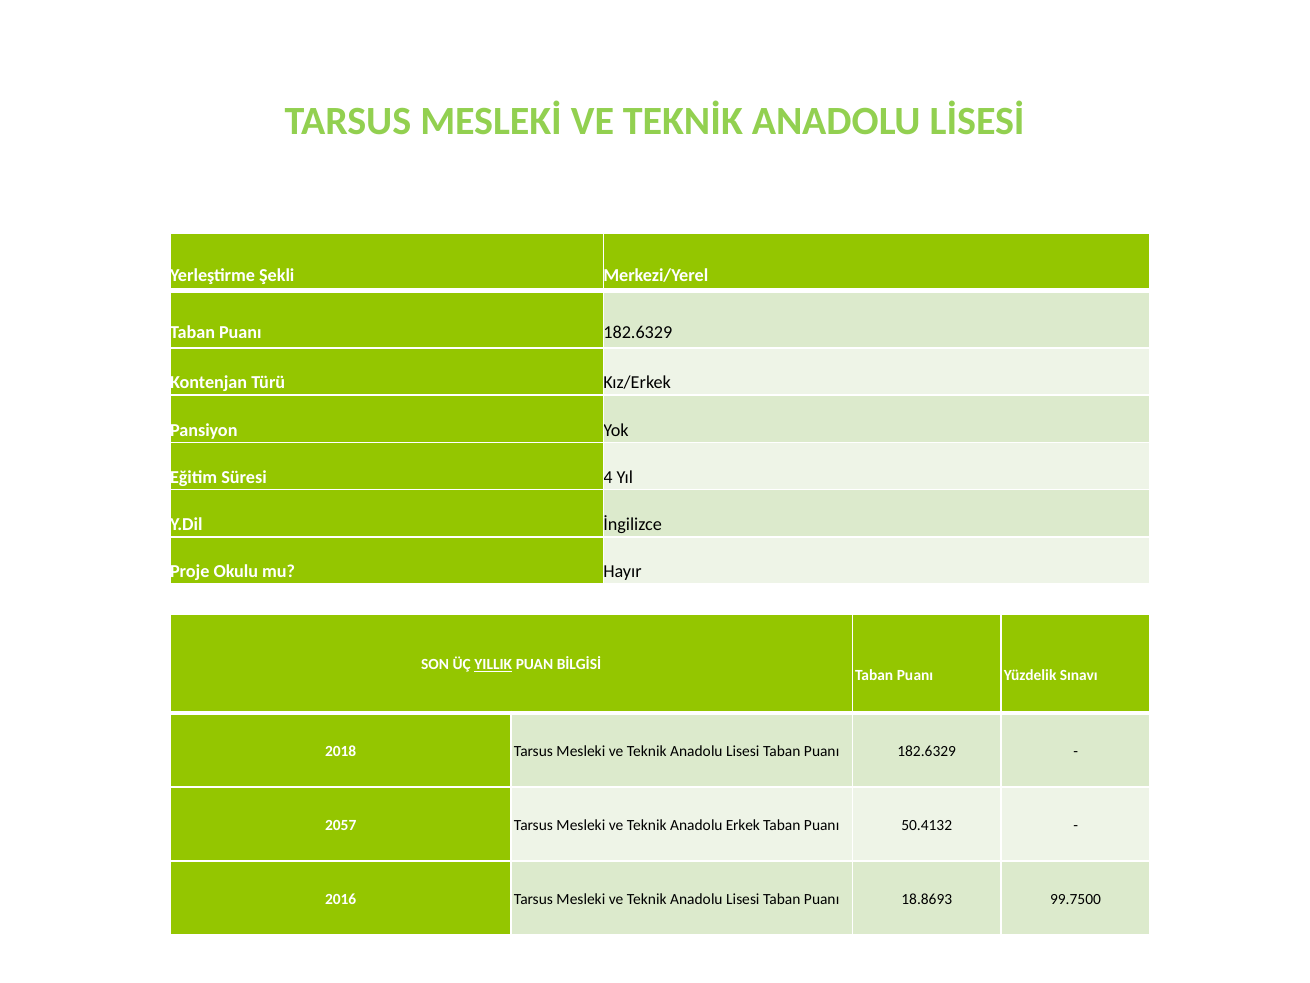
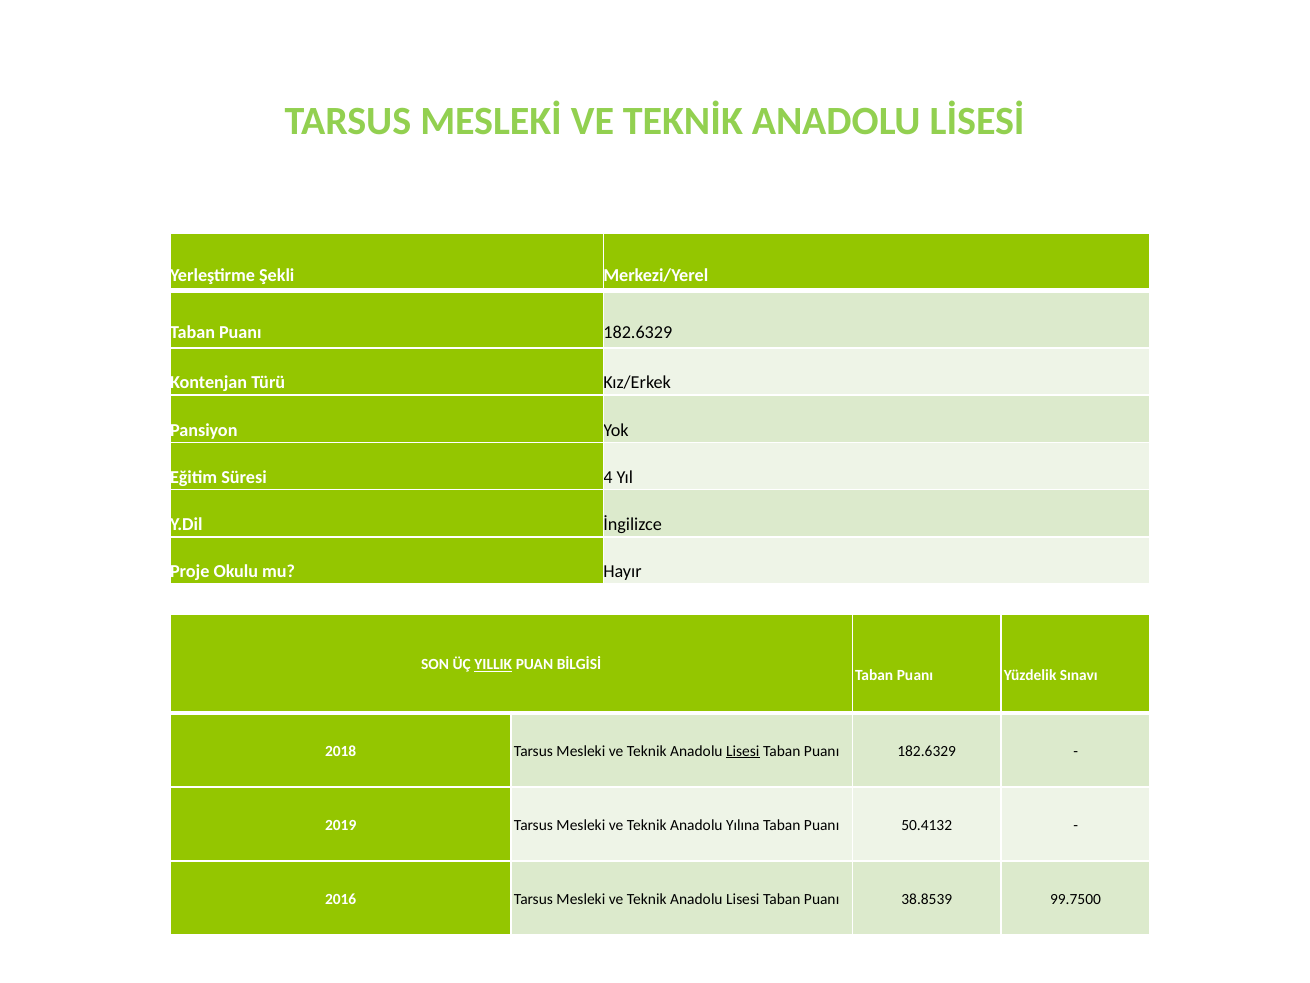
Lisesi underline: none -> present (743, 751)
2057: 2057 -> 2019 (341, 825)
Erkek: Erkek -> Yılına (743, 825)
18.8693: 18.8693 -> 38.8539 (927, 899)
